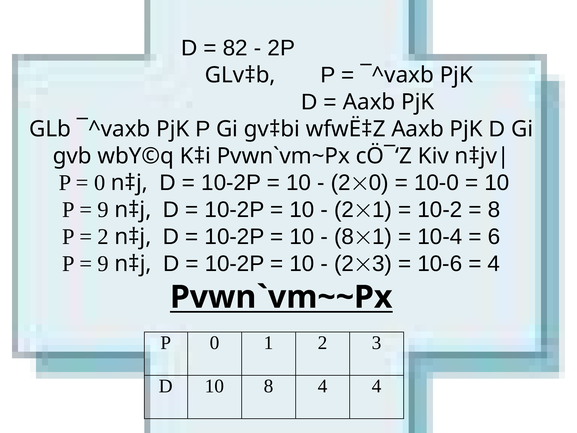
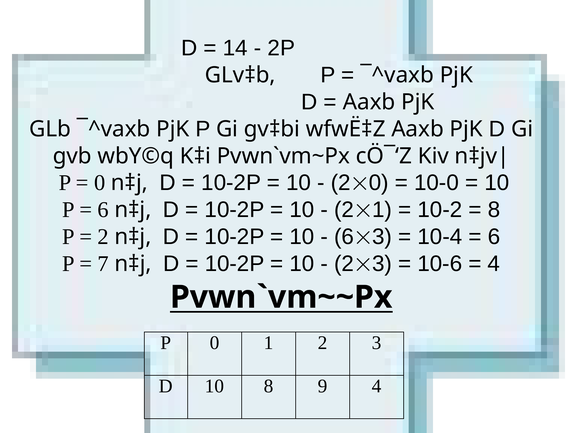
82: 82 -> 14 (235, 48)
9: 9 -> 6 (103, 210)
8: 8 -> 6 (344, 237)
1: 1 -> 3 (382, 237)
9: 9 -> 7 (103, 264)
8 4: 4 -> 9 (323, 386)
